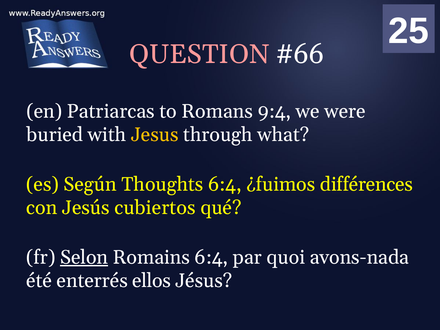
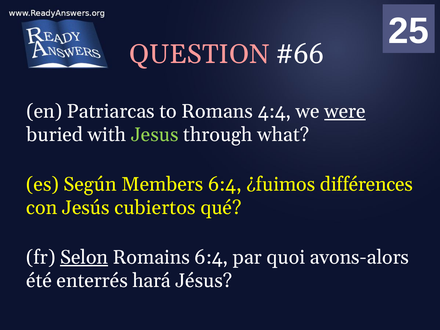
9:4: 9:4 -> 4:4 (274, 111)
were underline: none -> present (345, 111)
Jesus colour: yellow -> light green (155, 135)
Thoughts: Thoughts -> Members (162, 184)
avons-nada: avons-nada -> avons-alors (359, 257)
ellos: ellos -> hará (152, 281)
